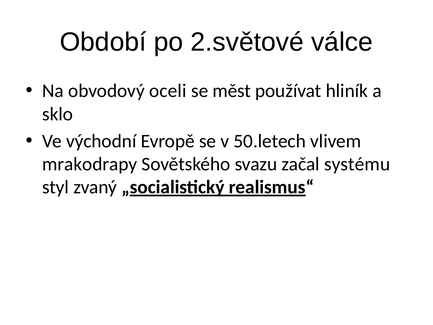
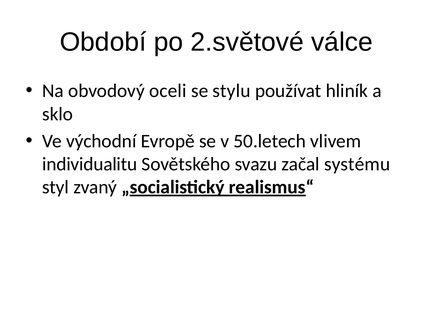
měst: měst -> stylu (232, 91)
mrakodrapy: mrakodrapy -> individualitu (90, 164)
